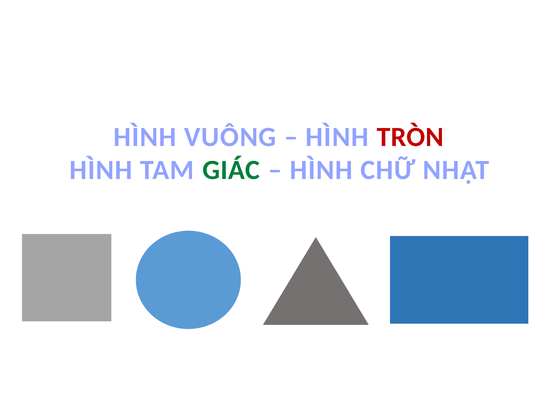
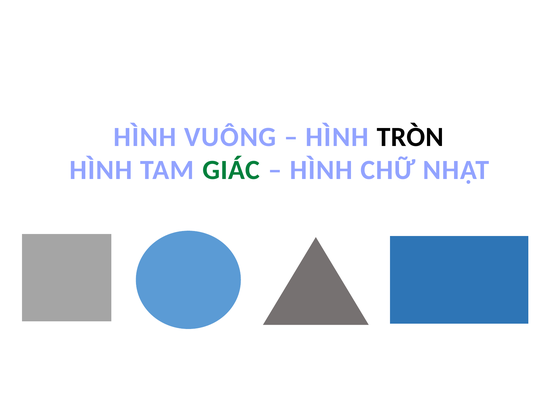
TRÒN colour: red -> black (410, 137)
